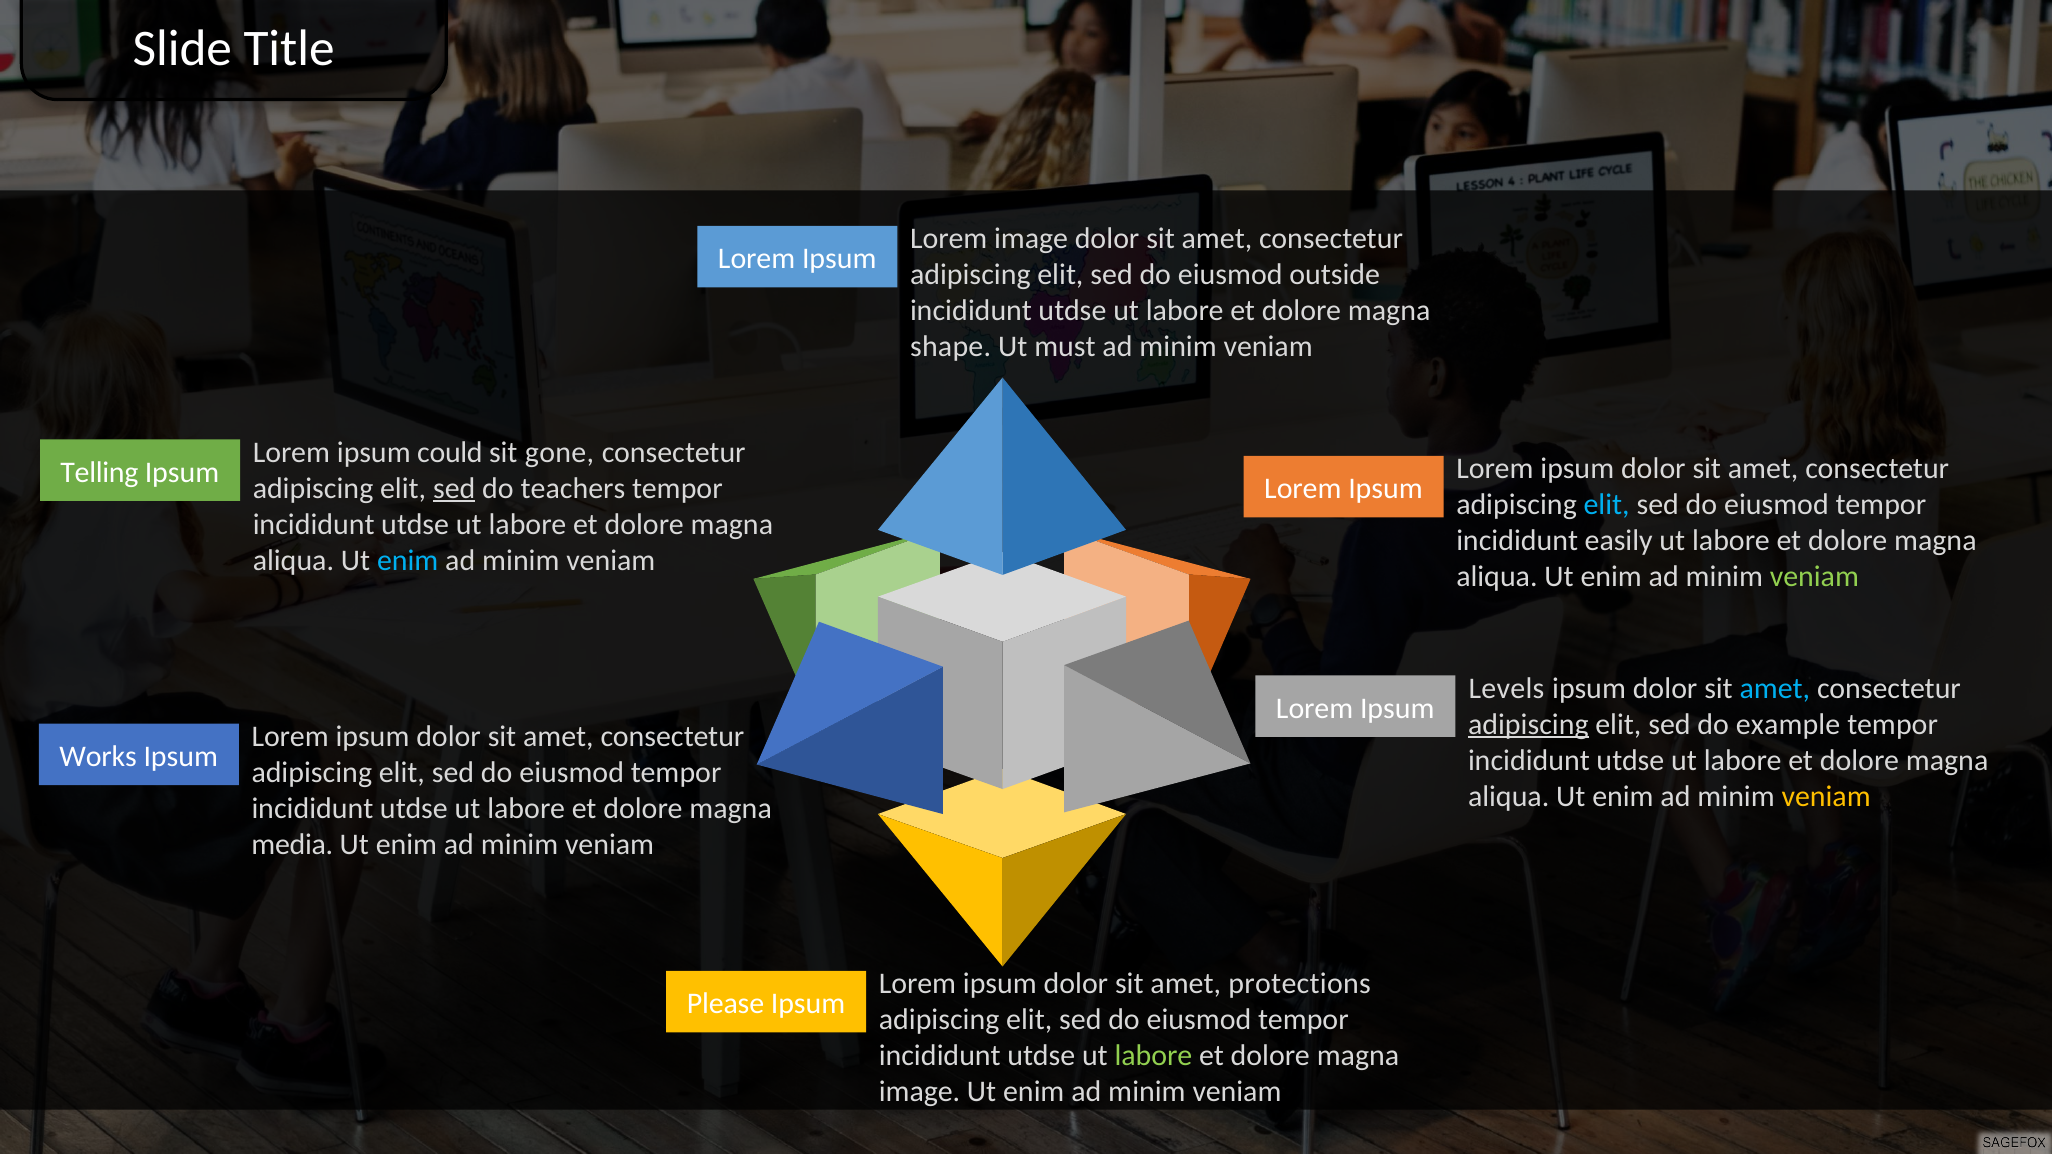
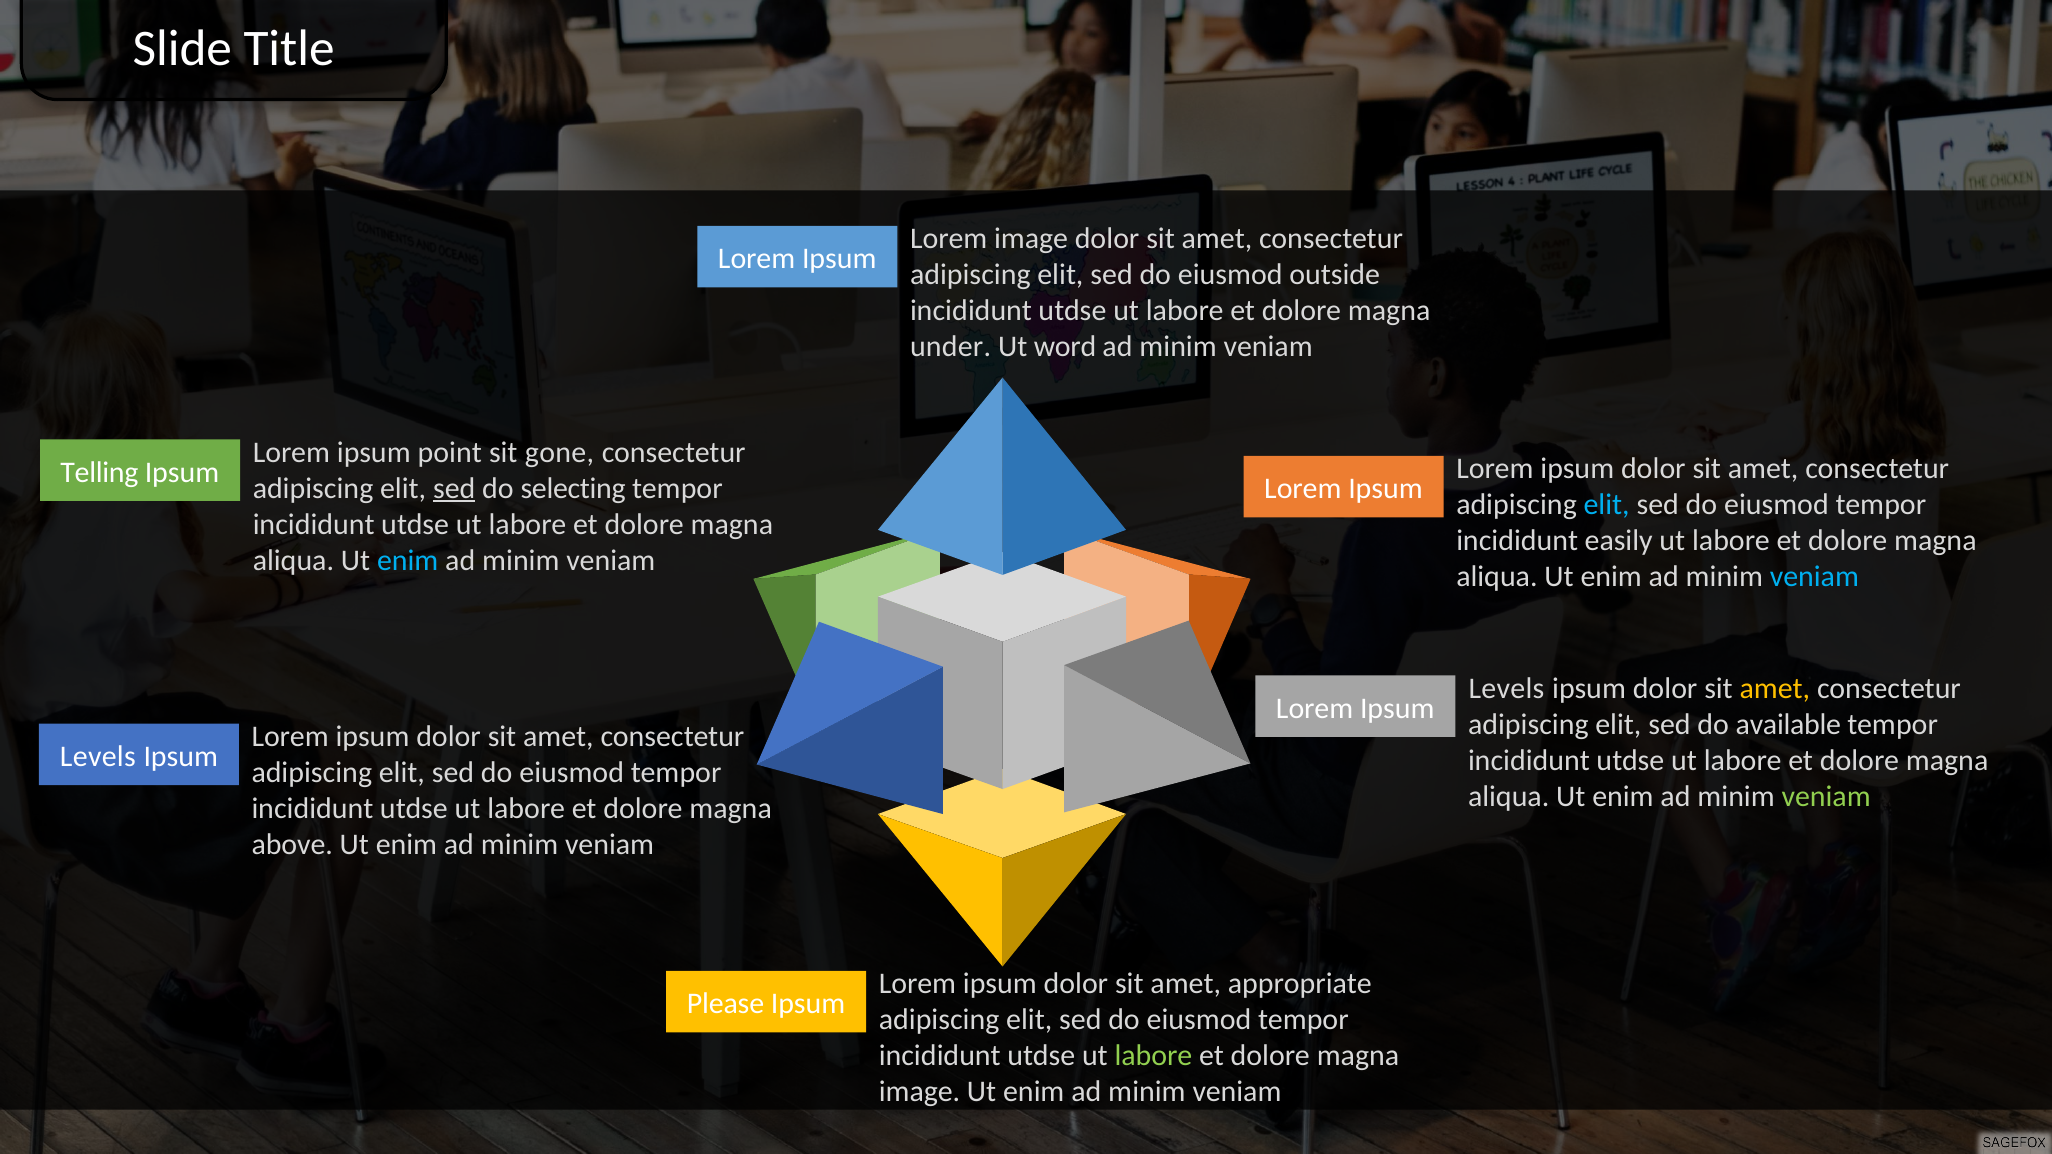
shape: shape -> under (951, 347)
must: must -> word (1065, 347)
could: could -> point (450, 453)
teachers: teachers -> selecting (573, 488)
veniam colour: light green -> light blue (1814, 577)
amet colour: light blue -> yellow (1775, 689)
adipiscing underline: present -> none (1528, 725)
example: example -> available (1788, 725)
Works: Works -> Levels (98, 757)
veniam colour: yellow -> light green (1826, 796)
media: media -> above (292, 845)
protections: protections -> appropriate (1300, 984)
